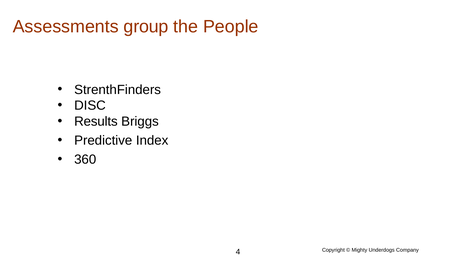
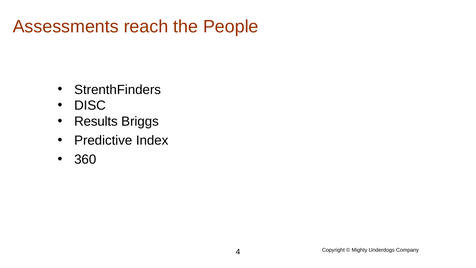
group: group -> reach (146, 27)
